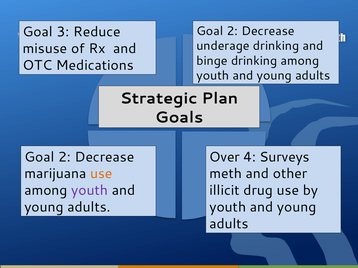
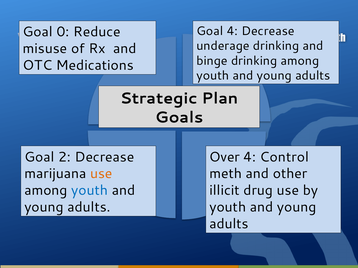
2: 2 -> 4 (232, 31)
3: 3 -> 0 (63, 32)
Surveys: Surveys -> Control (284, 157)
youth colour: purple -> blue (90, 191)
